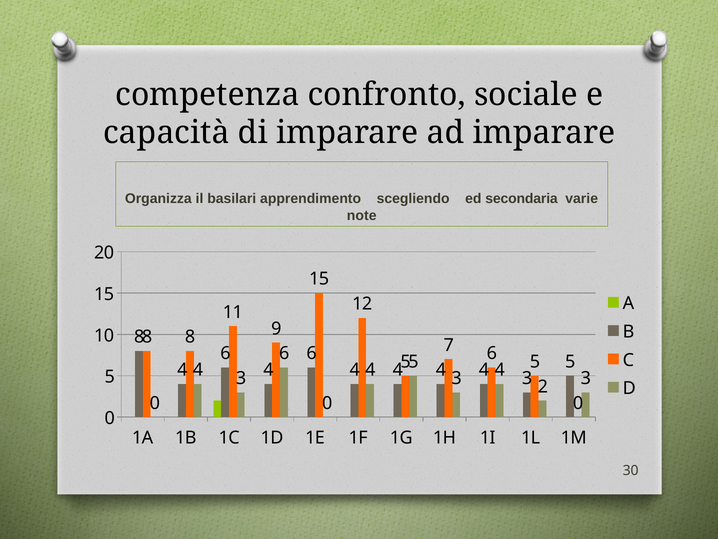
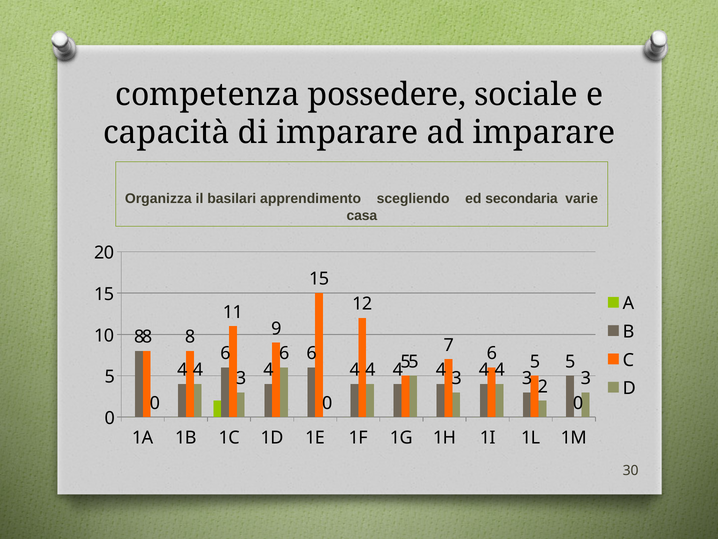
confronto: confronto -> possedere (387, 94)
note: note -> casa (362, 215)
